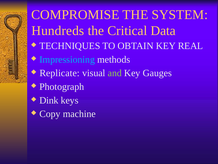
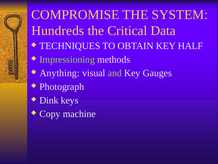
REAL: REAL -> HALF (190, 46)
Impressioning colour: light blue -> light green (67, 59)
Replicate: Replicate -> Anything (60, 73)
